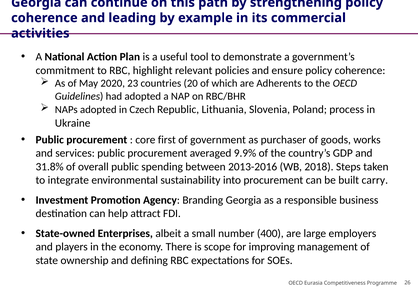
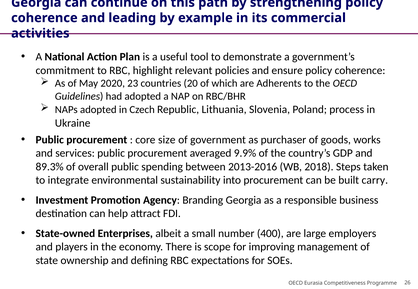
first: first -> size (167, 140)
31.8%: 31.8% -> 89.3% (50, 167)
